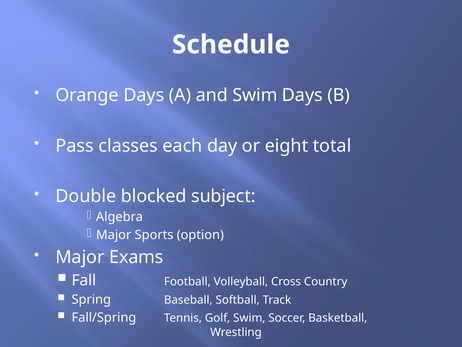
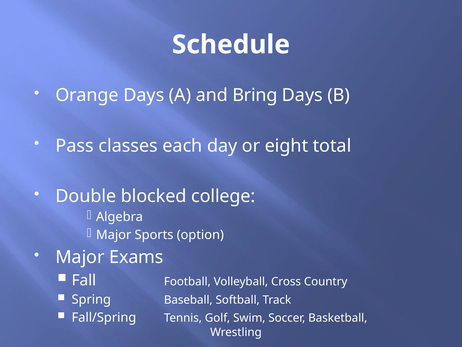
and Swim: Swim -> Bring (255, 95)
subject: subject -> college (223, 196)
